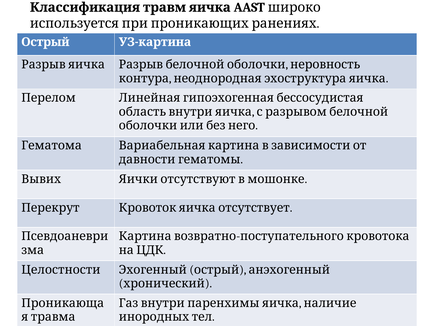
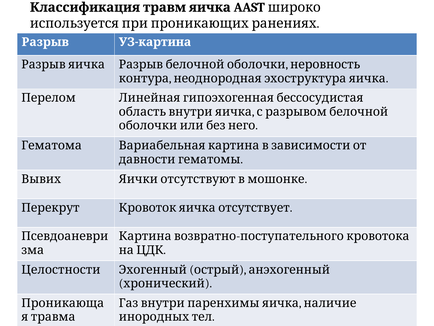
Острый: Острый -> Разрыв (45, 42)
